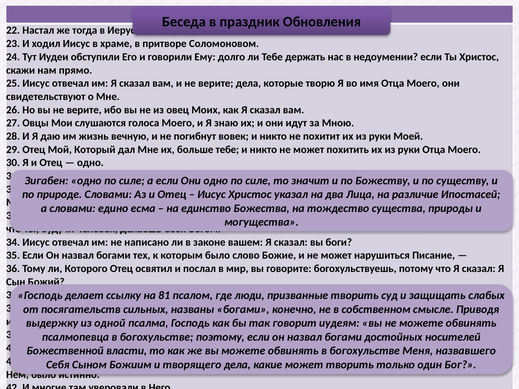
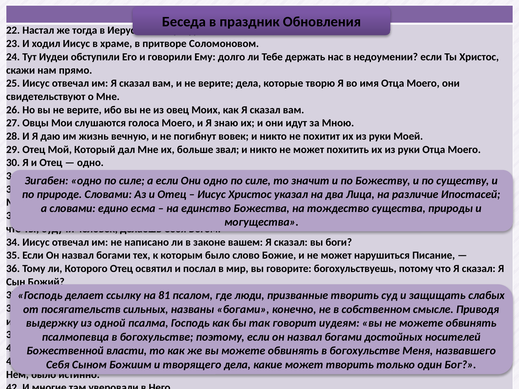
больше тебе: тебе -> звал (227, 150)
